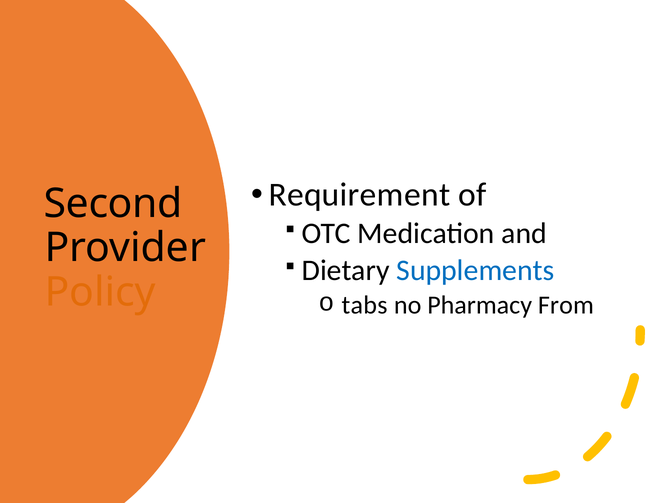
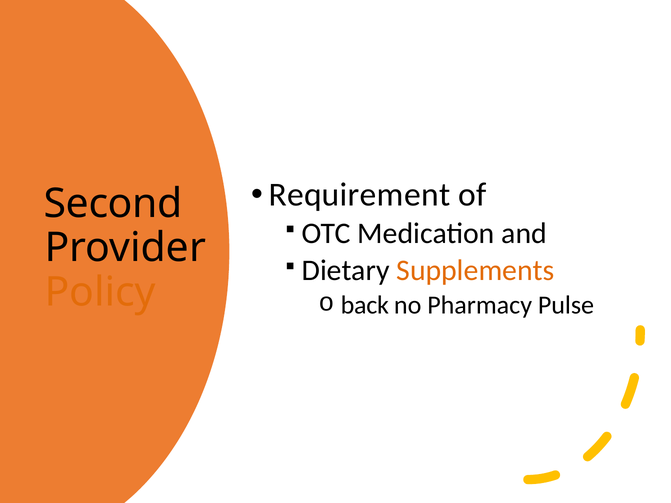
Supplements colour: blue -> orange (475, 271)
tabs: tabs -> back (365, 305)
From: From -> Pulse (566, 305)
